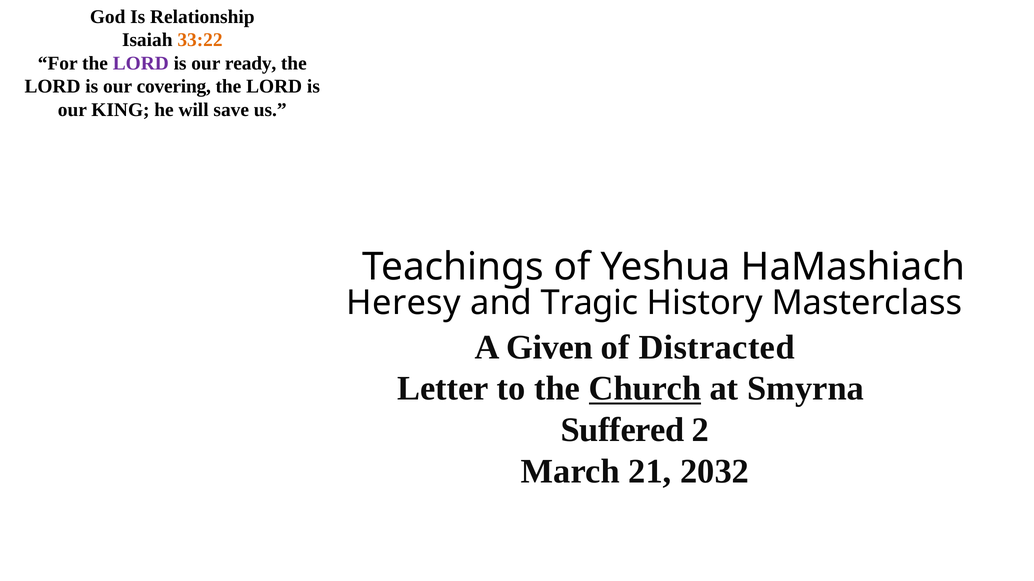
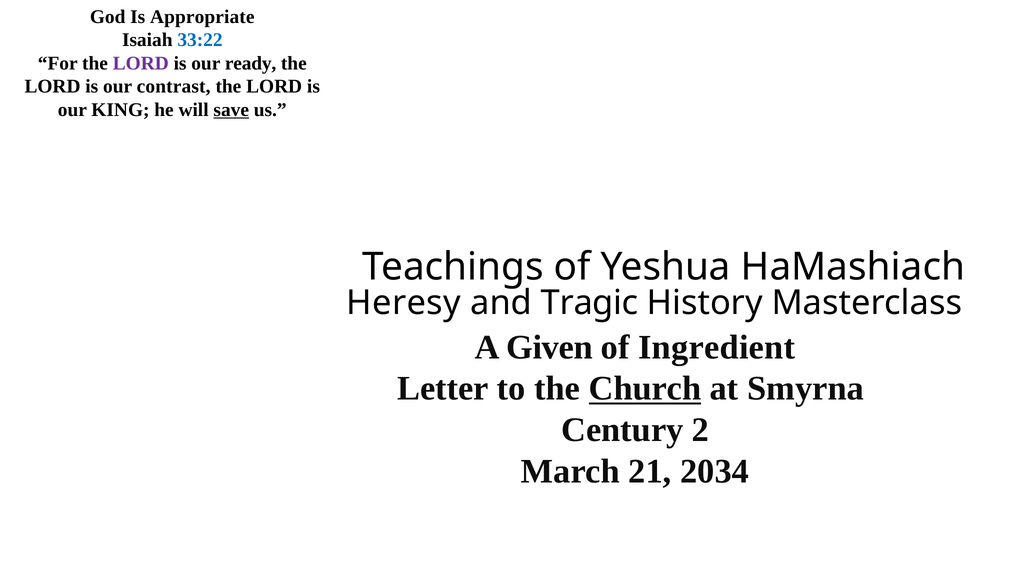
Relationship: Relationship -> Appropriate (202, 17)
33:22 colour: orange -> blue (200, 40)
covering: covering -> contrast (174, 87)
save underline: none -> present (231, 110)
Distracted: Distracted -> Ingredient (717, 348)
Suffered: Suffered -> Century (622, 430)
2032: 2032 -> 2034 (715, 472)
